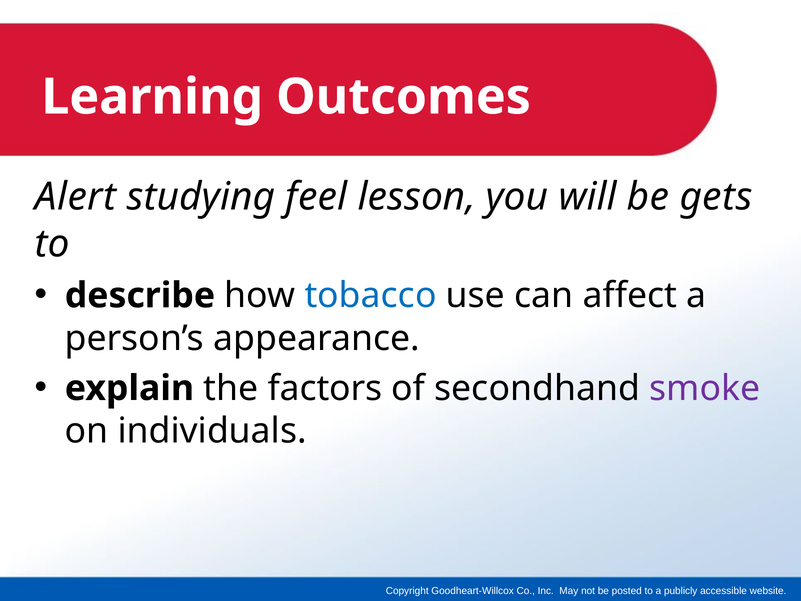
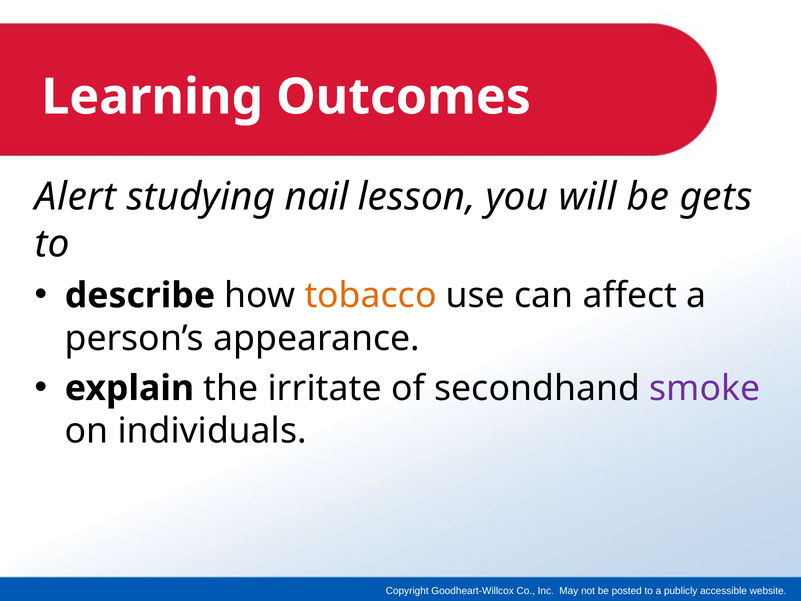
feel: feel -> nail (317, 197)
tobacco colour: blue -> orange (371, 295)
factors: factors -> irritate (325, 388)
